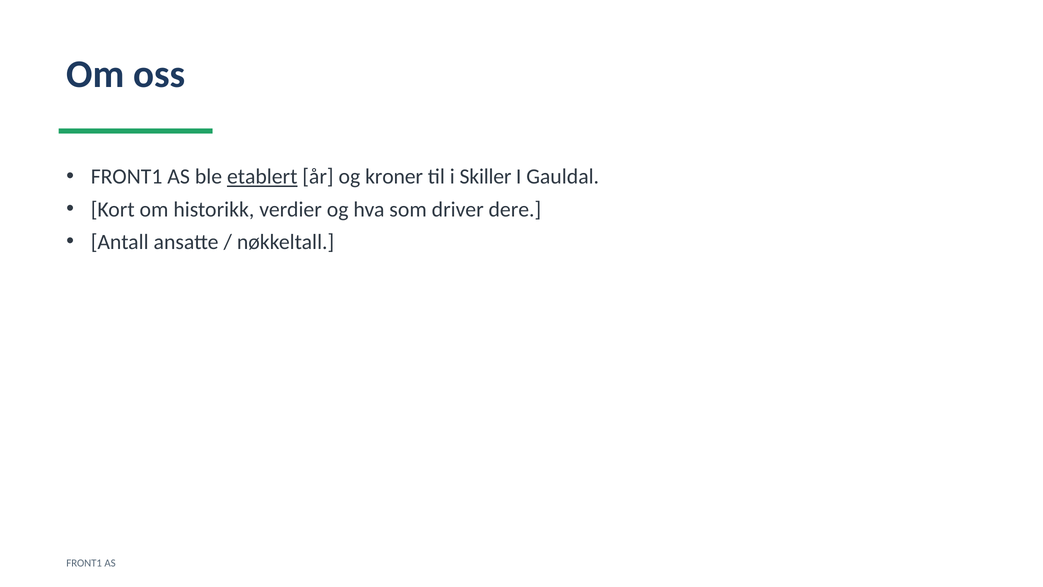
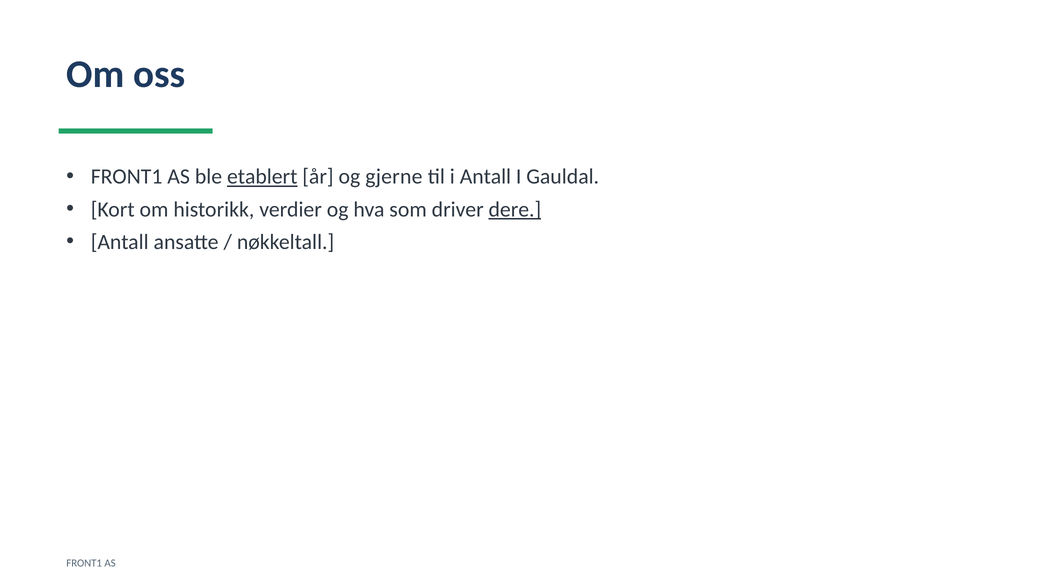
kroner: kroner -> gjerne (394, 177)
i Skiller: Skiller -> Antall (485, 177)
dere underline: none -> present (515, 209)
